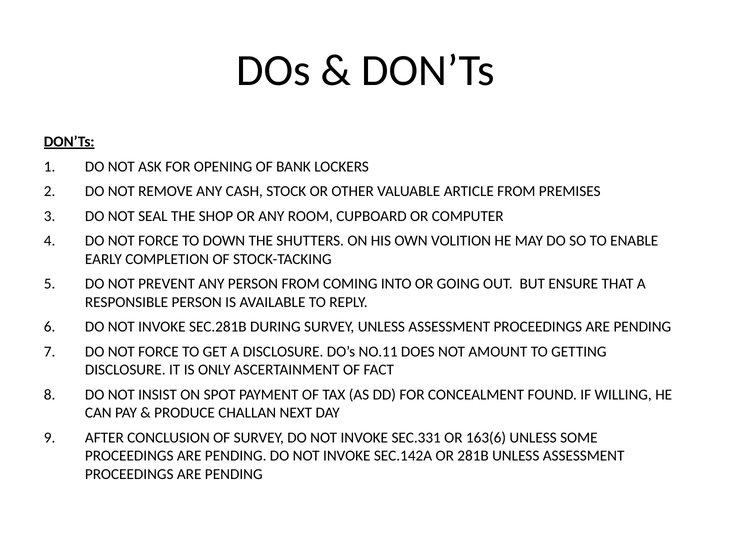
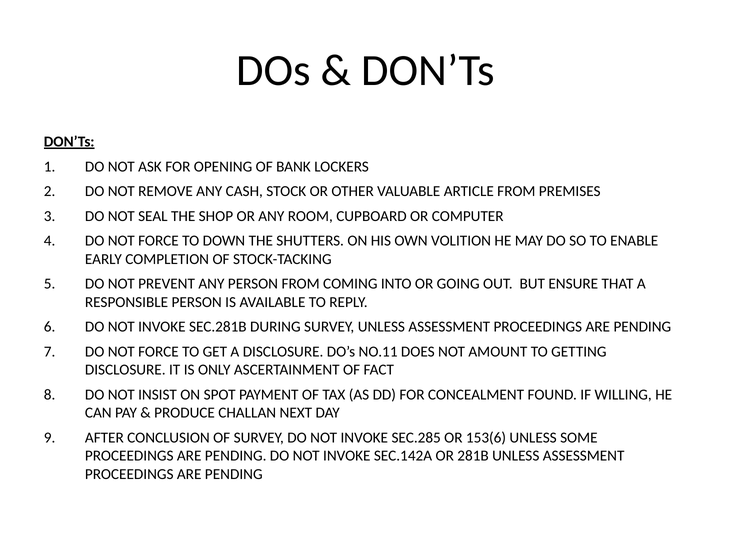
SEC.331: SEC.331 -> SEC.285 (416, 438)
163(6: 163(6 -> 153(6 (486, 438)
